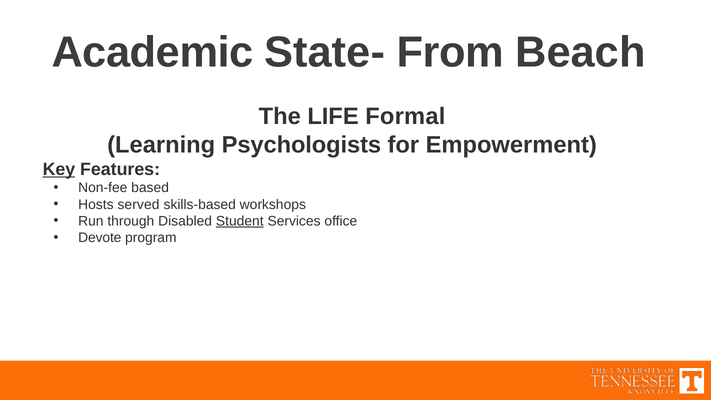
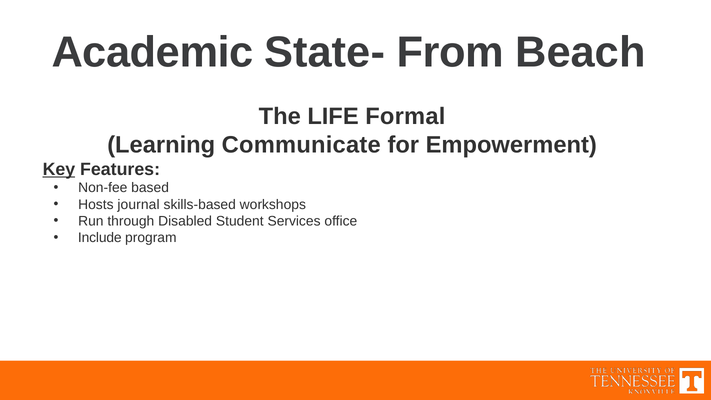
Psychologists: Psychologists -> Communicate (301, 145)
served: served -> journal (138, 205)
Student underline: present -> none (240, 221)
Devote: Devote -> Include (100, 238)
